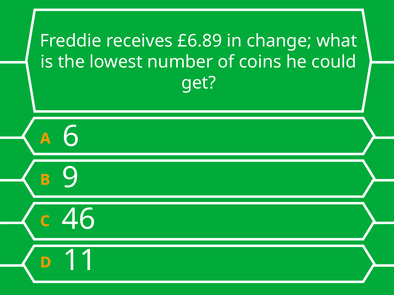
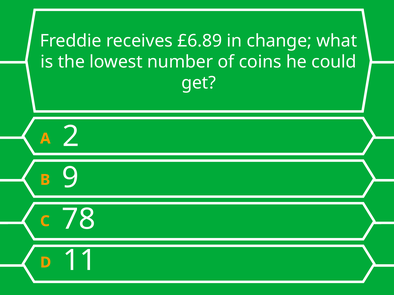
6: 6 -> 2 (71, 137)
46: 46 -> 78 (79, 219)
